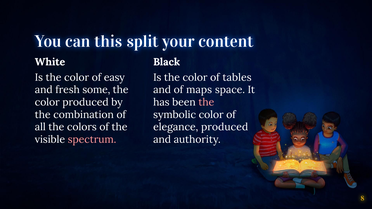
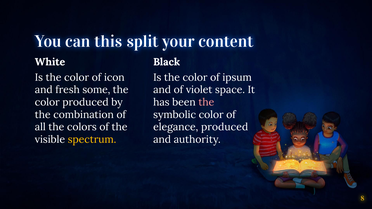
easy: easy -> icon (114, 78)
tables: tables -> ipsum (237, 78)
maps: maps -> violet (199, 90)
spectrum colour: pink -> yellow (92, 140)
